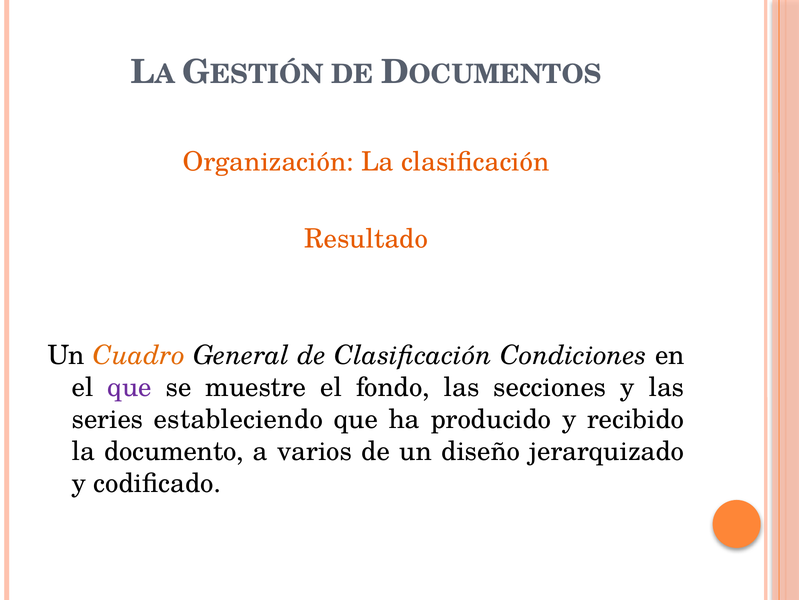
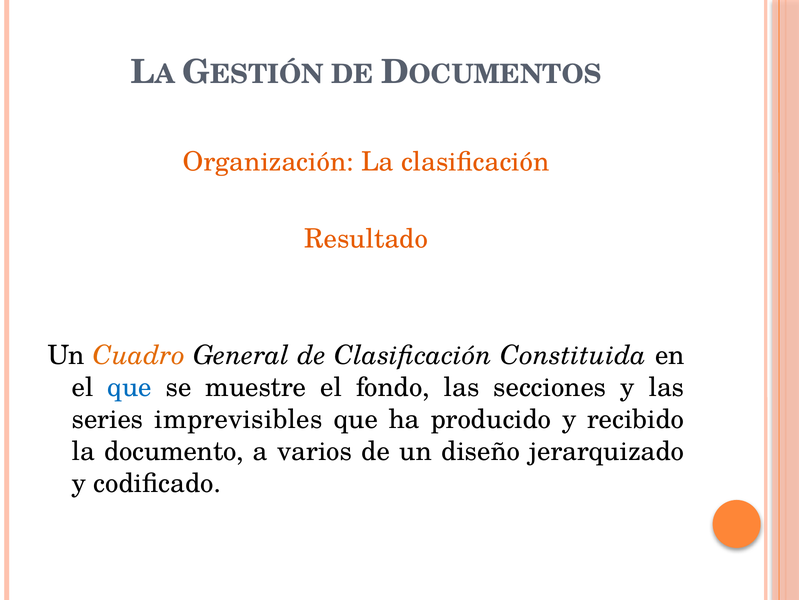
Condiciones: Condiciones -> Constituida (573, 355)
que colour: purple -> blue (130, 387)
estableciendo: estableciendo -> imprevisibles (238, 419)
